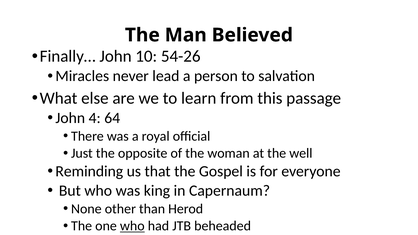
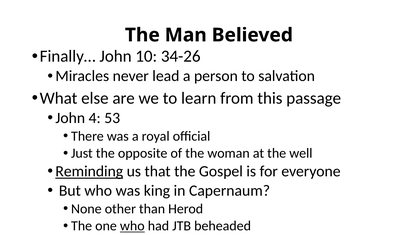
54-26: 54-26 -> 34-26 (181, 56)
64: 64 -> 53 (112, 118)
Reminding underline: none -> present (89, 172)
